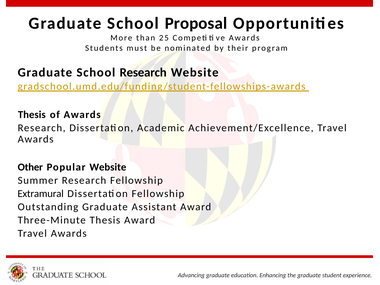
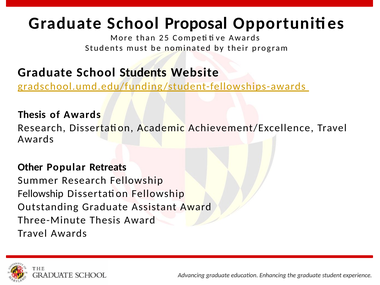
School Research: Research -> Students (143, 72)
Popular Website: Website -> Retreats (108, 167)
Extramural: Extramural -> Fellowship (41, 194)
